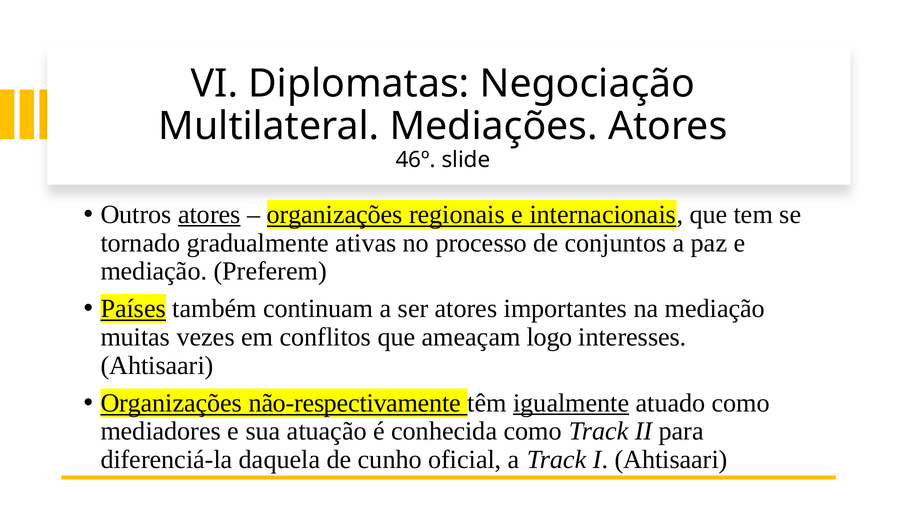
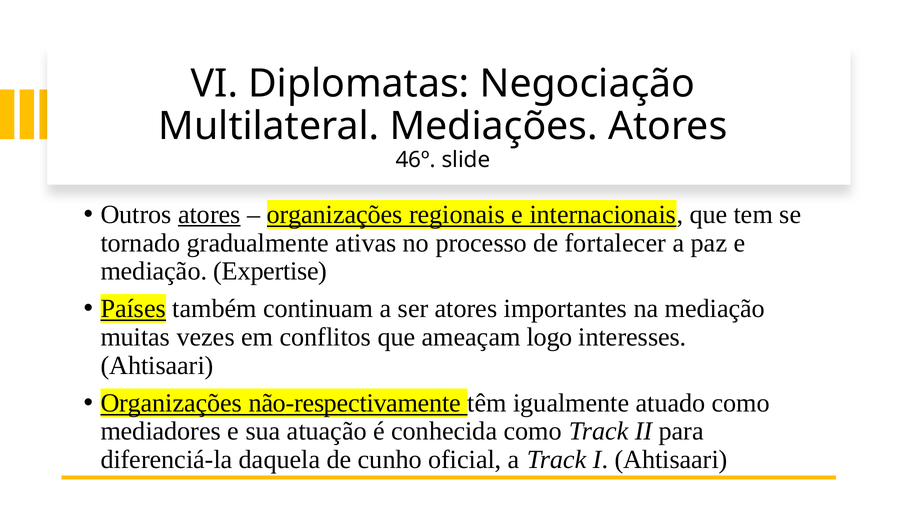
conjuntos: conjuntos -> fortalecer (615, 243)
Preferem: Preferem -> Expertise (270, 271)
igualmente underline: present -> none (571, 403)
